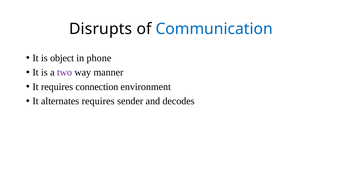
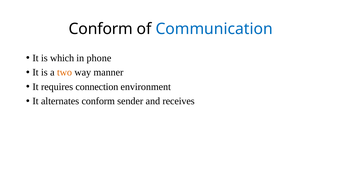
Disrupts: Disrupts -> Conform (101, 29)
object: object -> which (62, 58)
two colour: purple -> orange (65, 72)
alternates requires: requires -> conform (98, 101)
decodes: decodes -> receives (179, 101)
